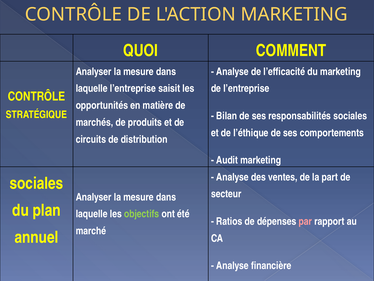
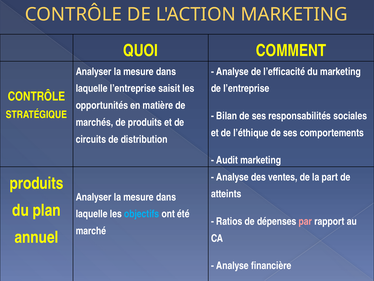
sociales: sociales -> produits (37, 183)
secteur: secteur -> atteints (226, 194)
objectifs colour: light green -> light blue (142, 214)
